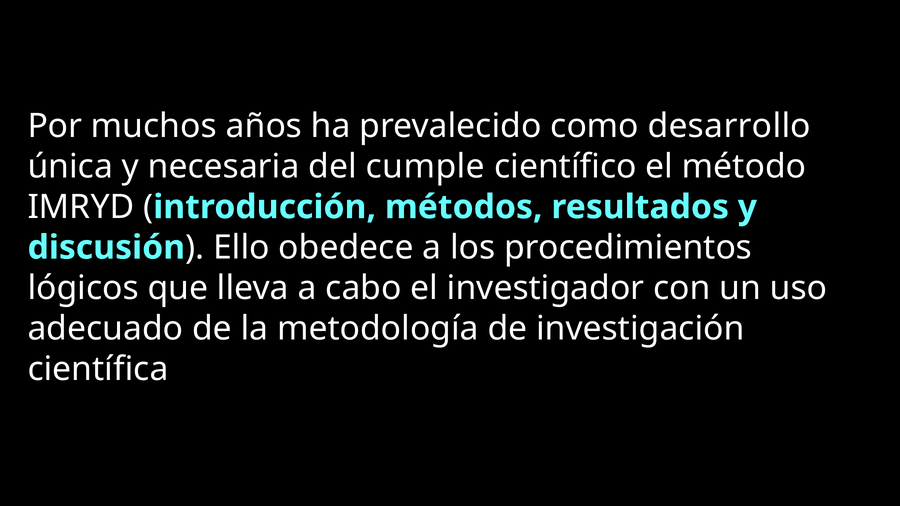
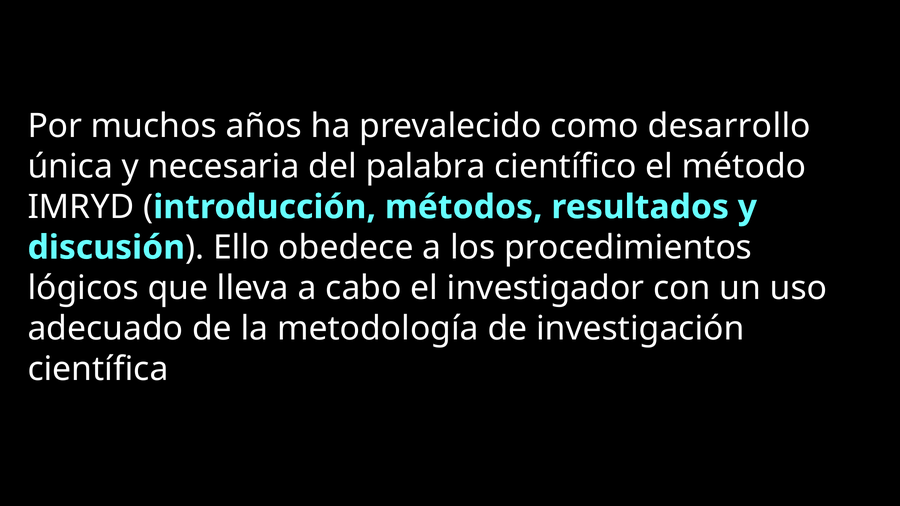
cumple: cumple -> palabra (426, 167)
